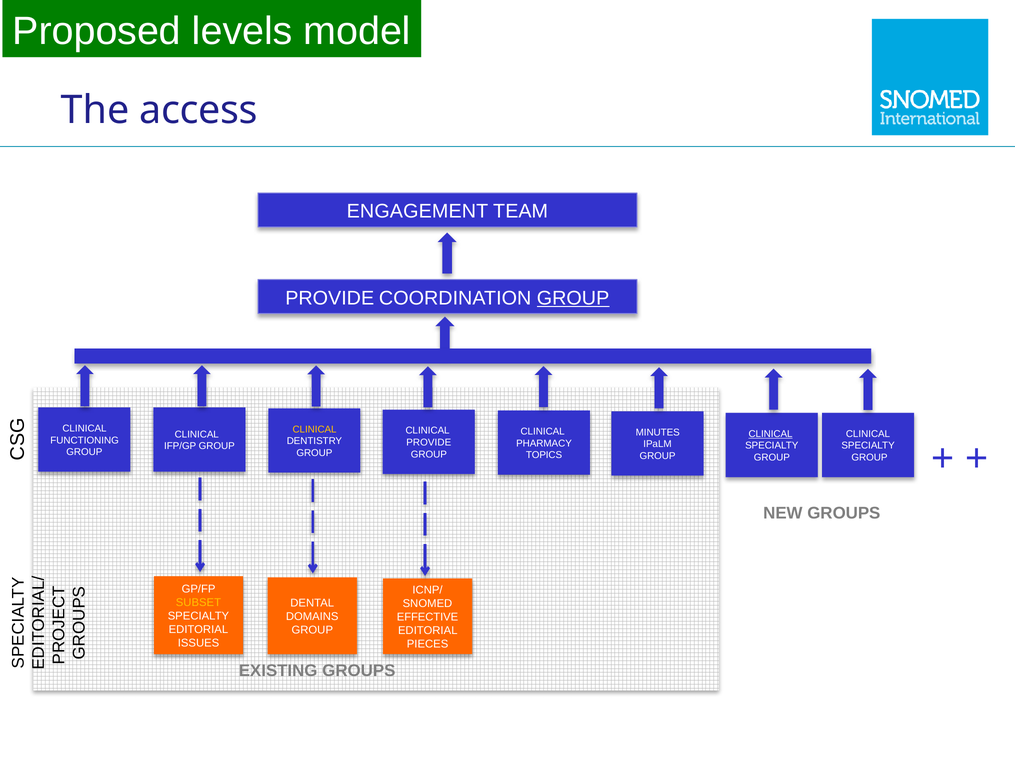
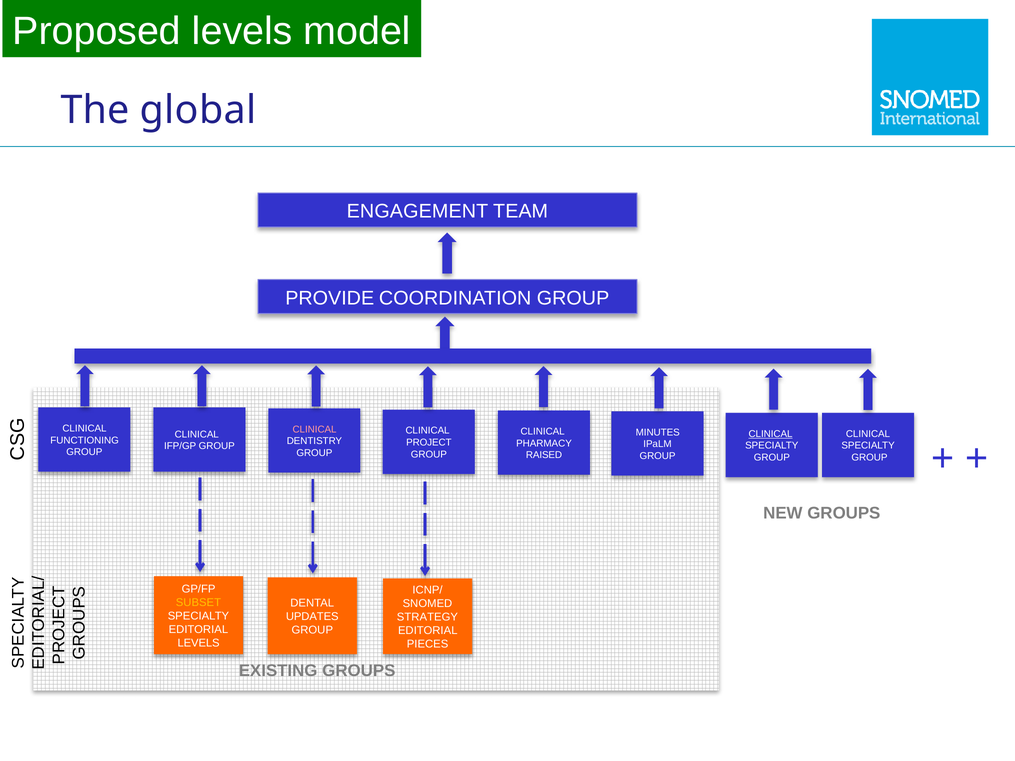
access: access -> global (198, 110)
GROUP underline: present -> none (573, 298)
CLINICAL colour: yellow -> pink (315, 429)
PROVIDE: PROVIDE -> PROJECT (429, 443)
TOPICS: TOPICS -> RAISED (544, 455)
DOMAINS: DOMAINS -> UPDATES (312, 617)
EFFECTIVE: EFFECTIVE -> STRATEGY (427, 617)
ISSUES: ISSUES -> LEVELS (199, 643)
